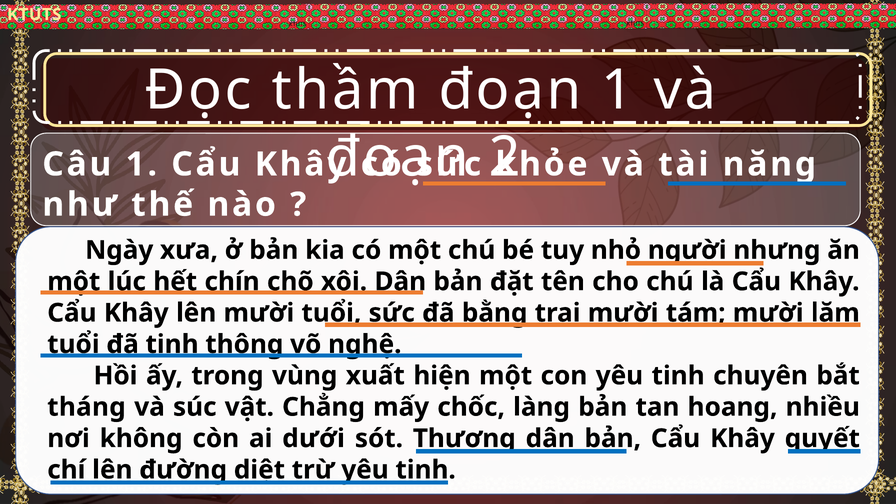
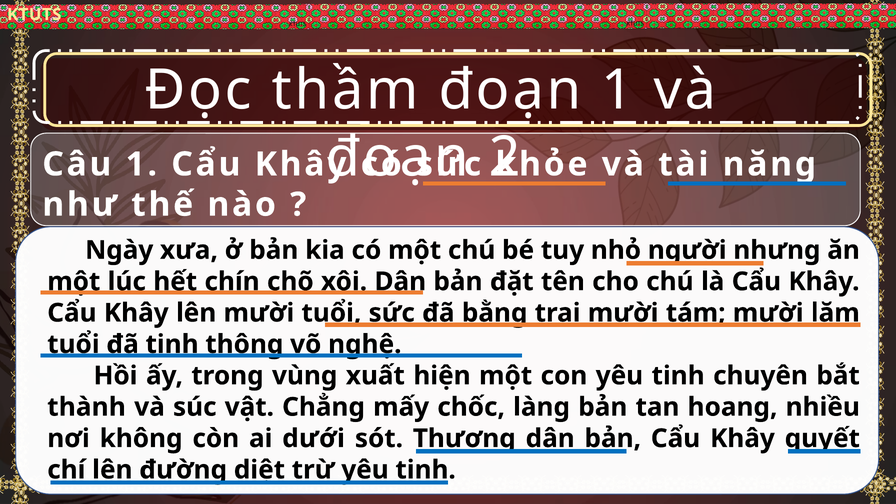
tháng: tháng -> thành (87, 407)
